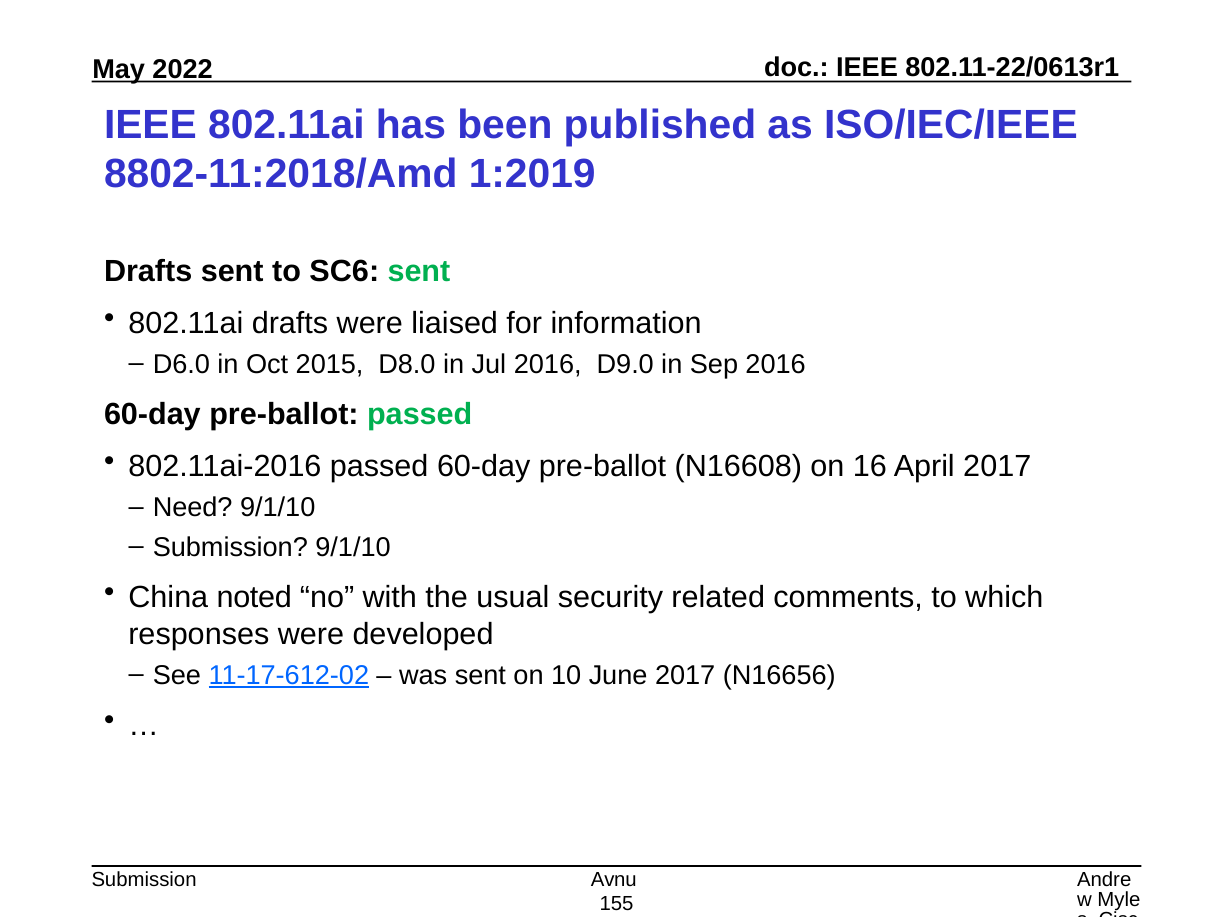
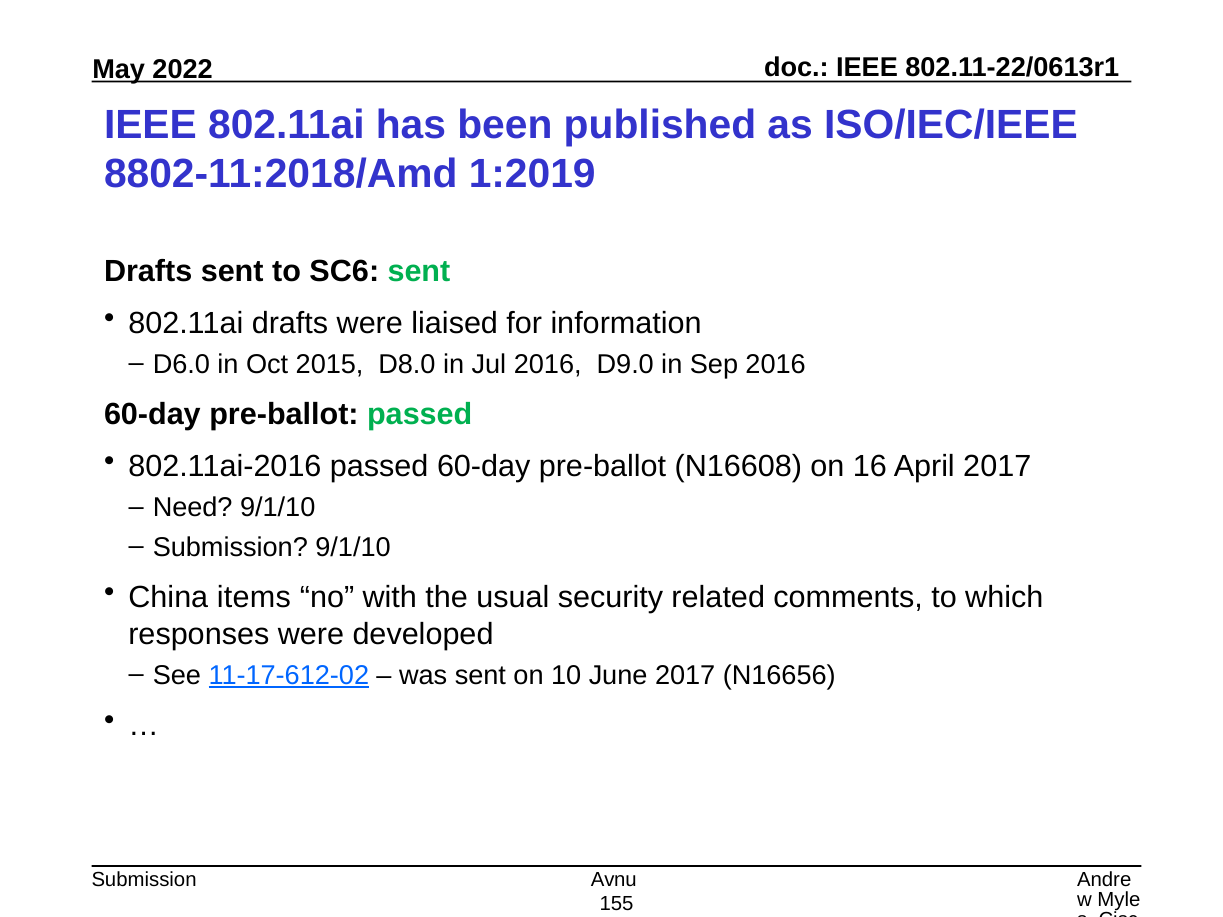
noted: noted -> items (254, 597)
